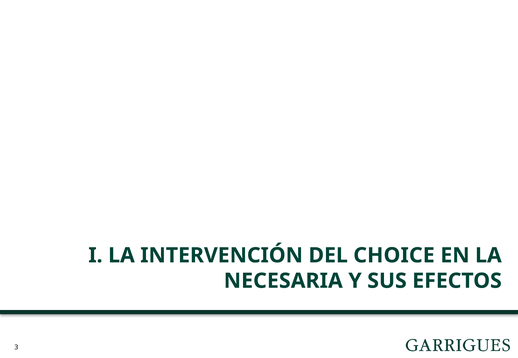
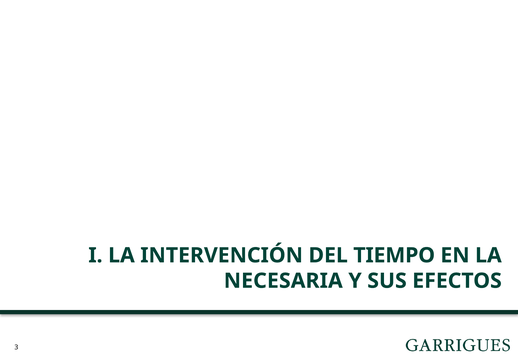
CHOICE: CHOICE -> TIEMPO (394, 256)
